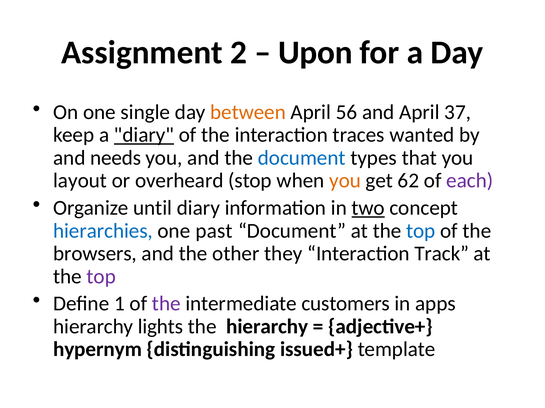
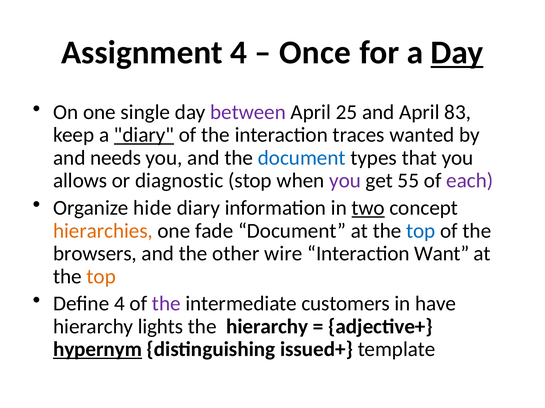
Assignment 2: 2 -> 4 (239, 53)
Upon: Upon -> Once (315, 53)
Day underline: none -> present (457, 53)
between colour: orange -> purple (248, 112)
56: 56 -> 25 (347, 112)
37: 37 -> 83 (458, 112)
layout: layout -> allows (80, 181)
overheard: overheard -> diagnostic (179, 181)
you colour: orange -> purple (345, 181)
62: 62 -> 55 (408, 181)
until: until -> hide (152, 208)
hierarchies colour: blue -> orange (103, 231)
past: past -> fade (214, 231)
they: they -> wire (283, 254)
Track: Track -> Want (442, 254)
top colour: purple -> orange (101, 277)
Define 1: 1 -> 4 (119, 304)
apps: apps -> have (436, 304)
hypernym underline: none -> present (98, 350)
